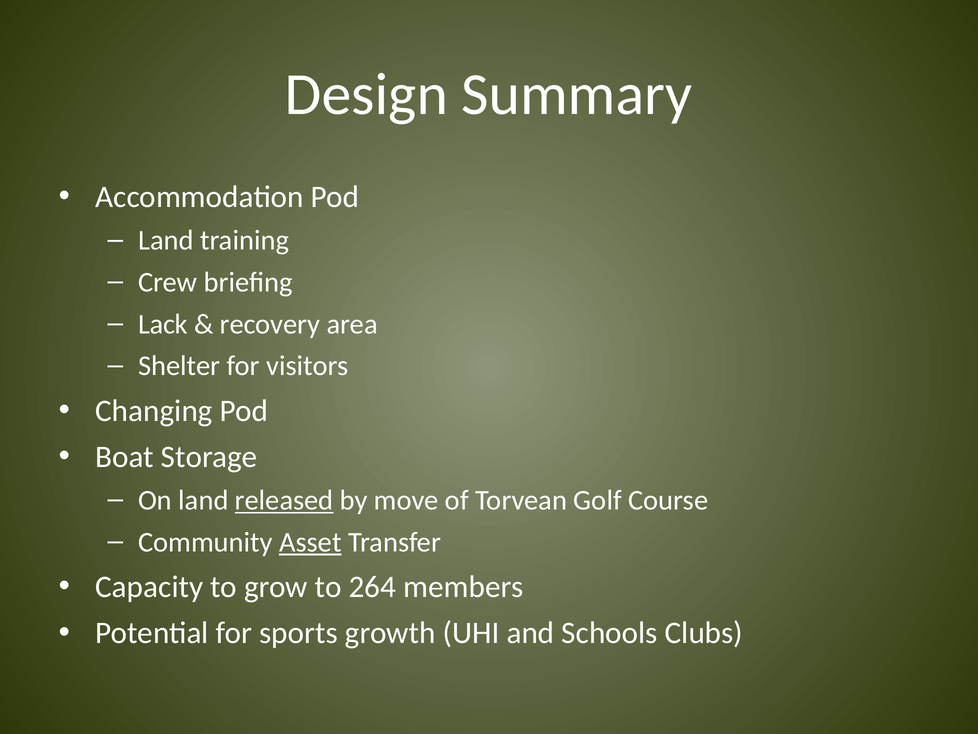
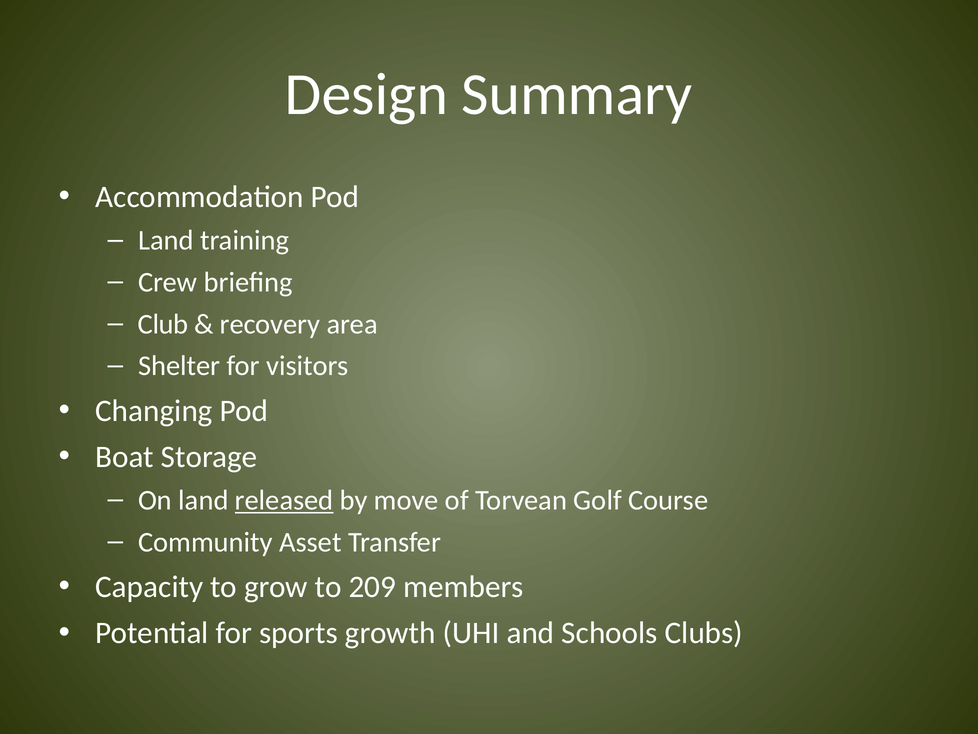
Lack: Lack -> Club (163, 324)
Asset underline: present -> none (310, 542)
264: 264 -> 209 (372, 587)
